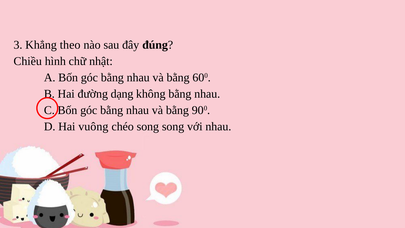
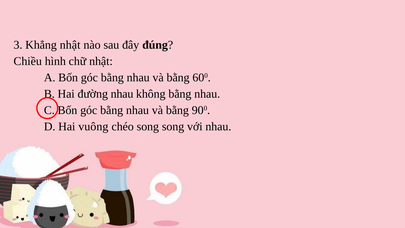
Khẳng theo: theo -> nhật (70, 45)
đường dạng: dạng -> nhau (122, 94)
